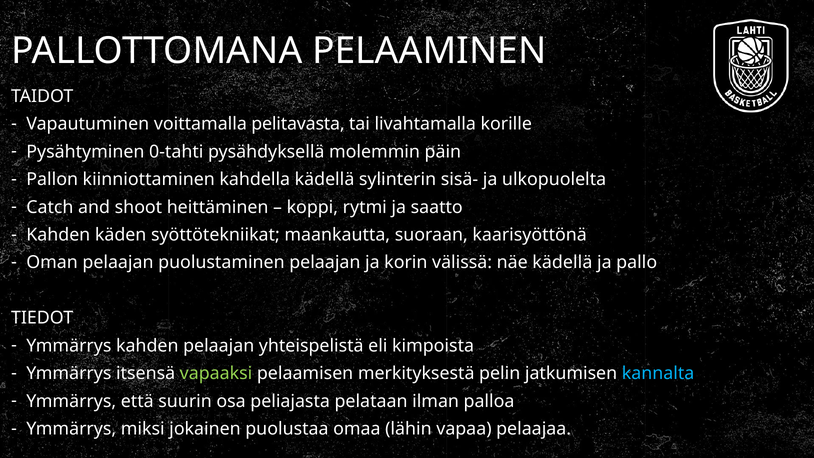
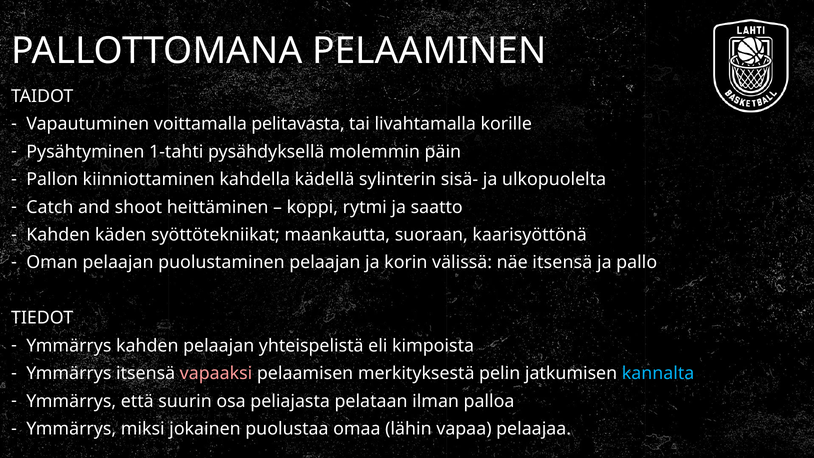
0-tahti: 0-tahti -> 1-tahti (176, 152)
näe kädellä: kädellä -> itsensä (562, 262)
vapaaksi colour: light green -> pink (216, 373)
